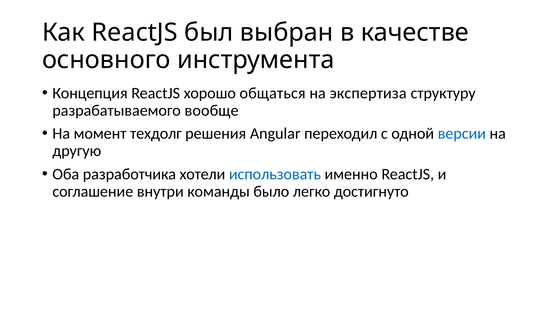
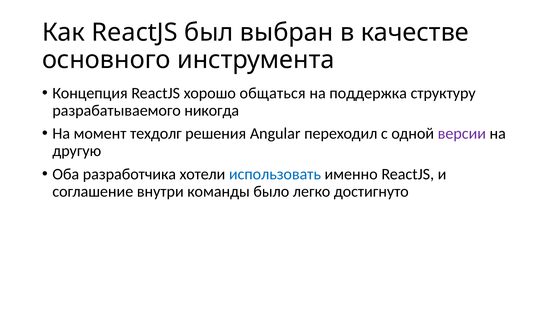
экспертиза: экспертиза -> поддержка (368, 93)
вообще: вообще -> никогда (212, 111)
версии colour: blue -> purple (462, 134)
